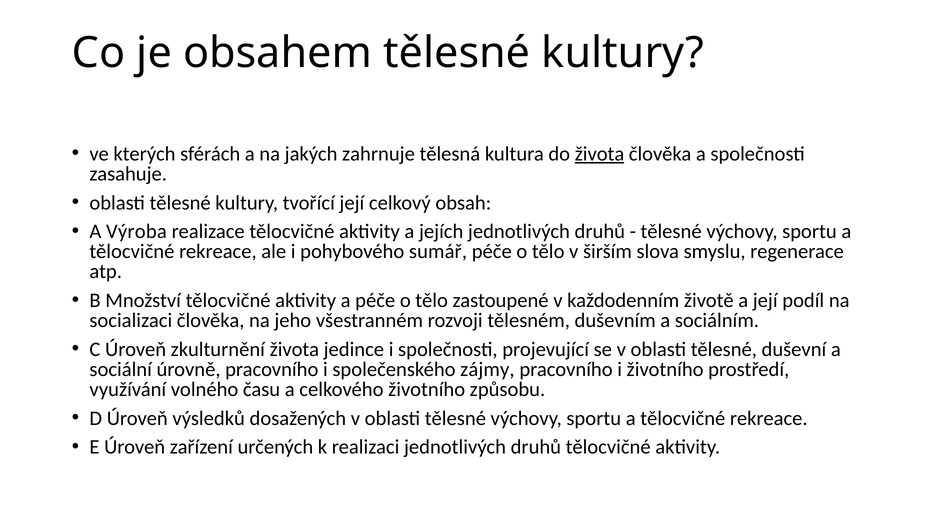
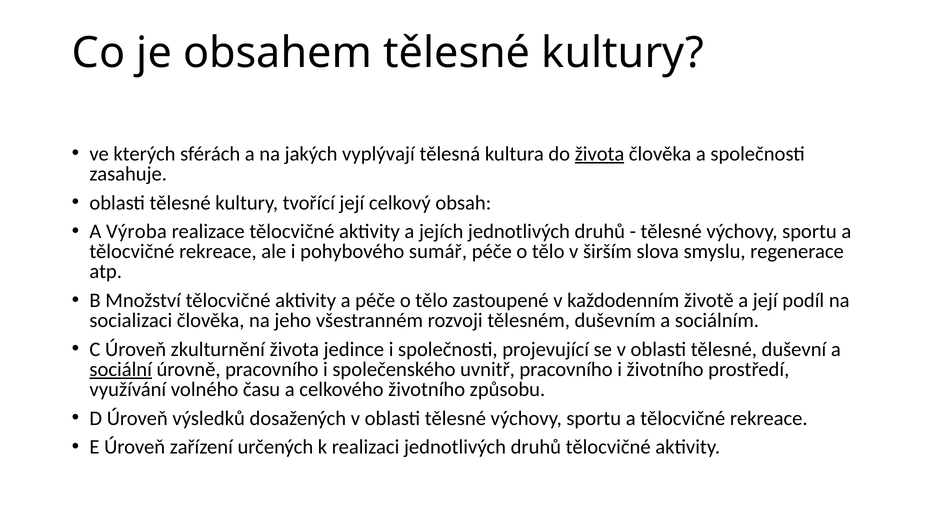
zahrnuje: zahrnuje -> vyplývají (378, 154)
sociální underline: none -> present (121, 369)
zájmy: zájmy -> uvnitř (487, 369)
